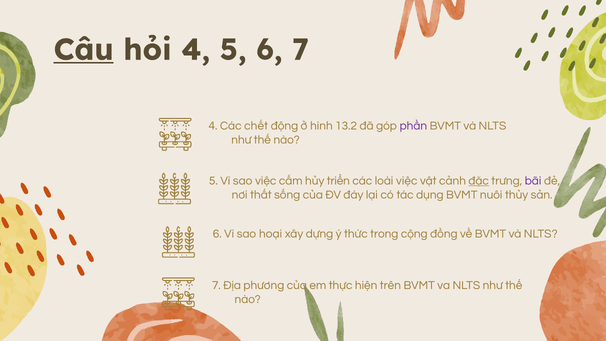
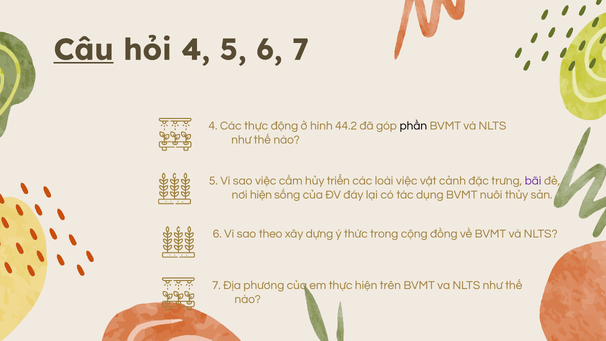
Các chết: chết -> thực (256, 126)
13.2: 13.2 -> 44.2 (346, 126)
phần colour: purple -> black (413, 126)
đặc underline: present -> none (479, 181)
nơi thất: thất -> hiện (261, 195)
hoại: hoại -> theo (271, 234)
